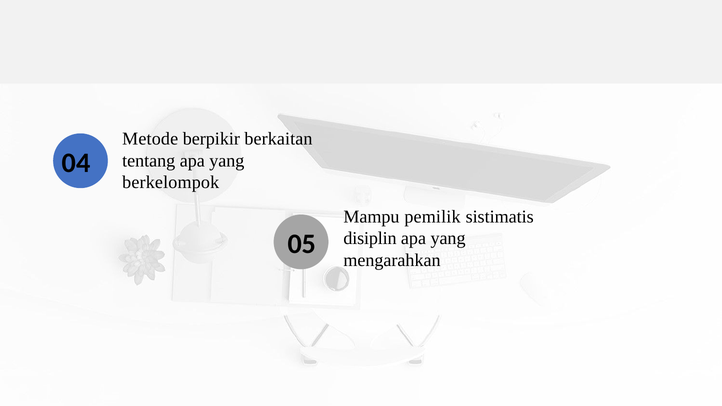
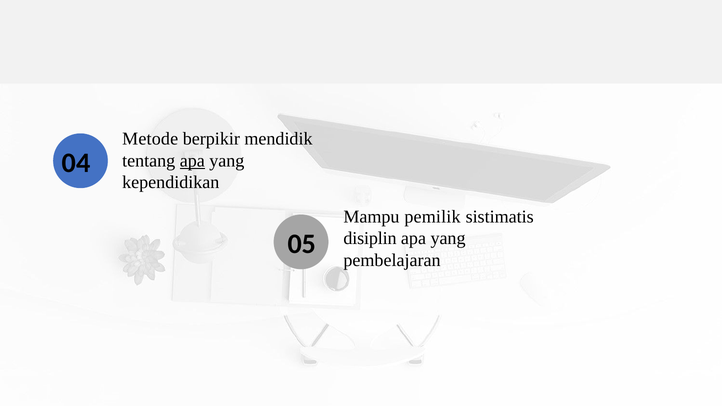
berkaitan: berkaitan -> mendidik (278, 139)
apa underline: none -> present (192, 161)
berkelompok: berkelompok -> kependidikan (171, 182)
mengarahkan: mengarahkan -> pembelajaran (392, 260)
